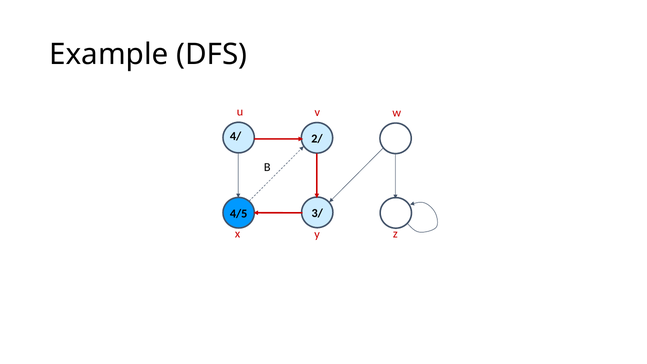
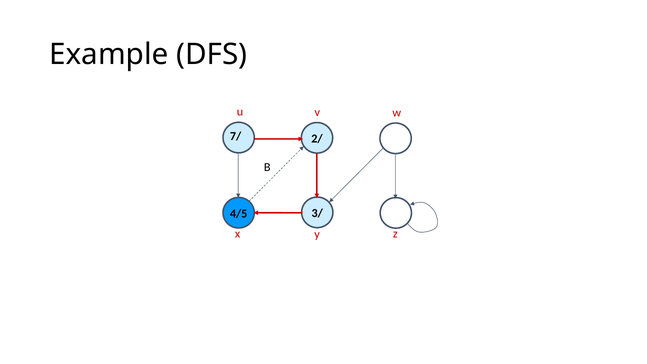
4/: 4/ -> 7/ (236, 136)
